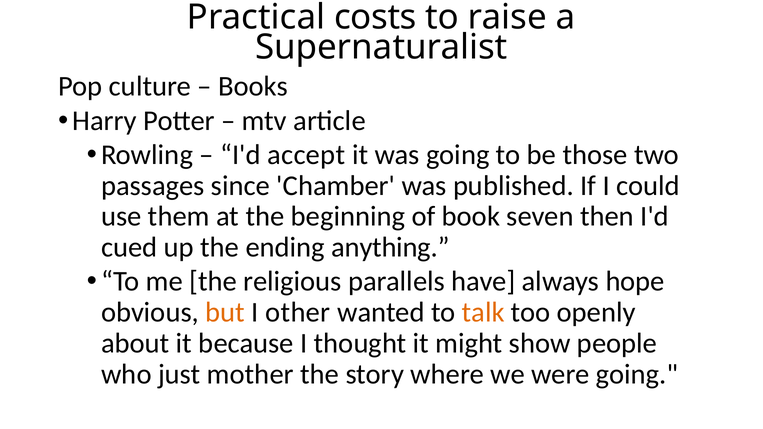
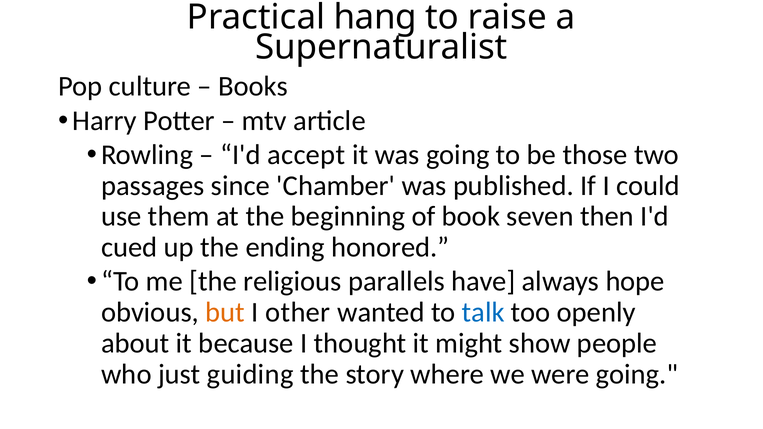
costs: costs -> hang (375, 17)
anything: anything -> honored (390, 247)
talk colour: orange -> blue (483, 312)
mother: mother -> guiding (250, 374)
